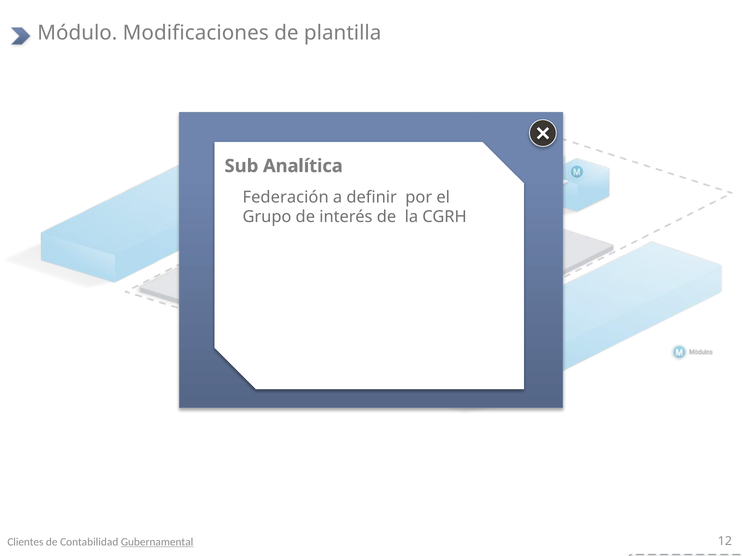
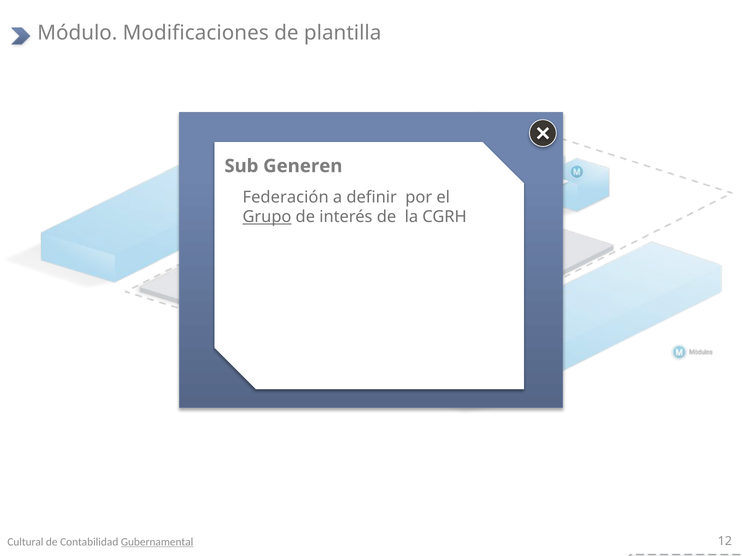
Analítica: Analítica -> Generen (303, 166)
Grupo underline: none -> present (267, 217)
Clientes: Clientes -> Cultural (25, 542)
